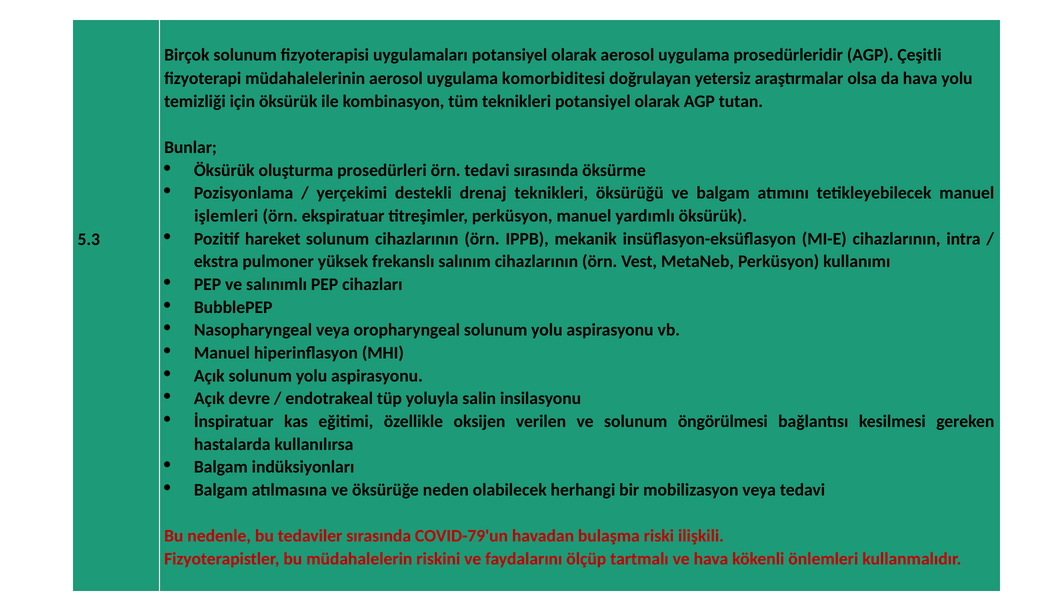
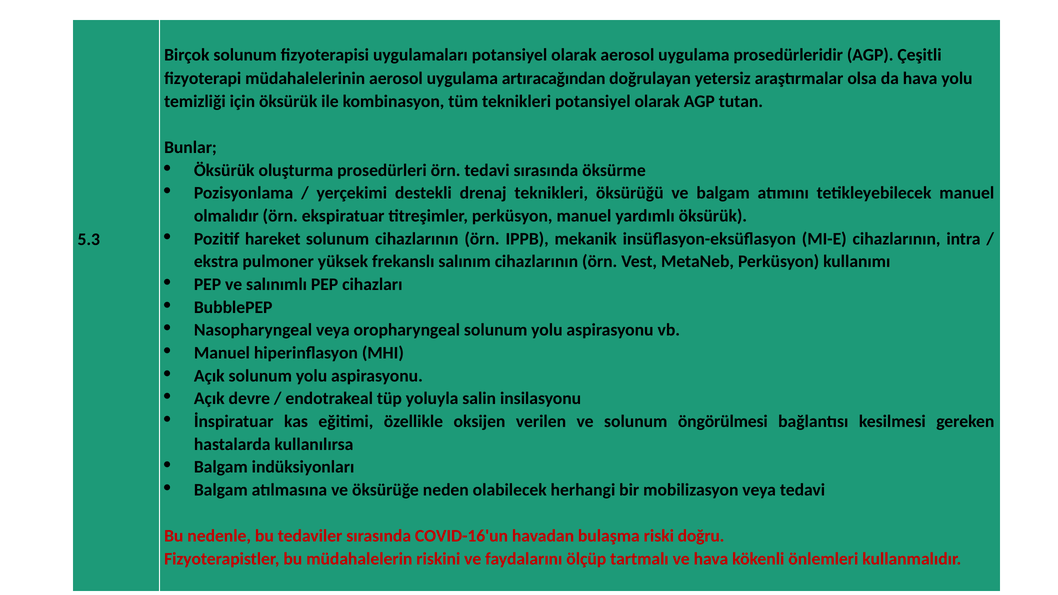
komorbiditesi: komorbiditesi -> artıracağından (554, 78)
işlemleri: işlemleri -> olmalıdır (226, 216)
COVID-79'un: COVID-79'un -> COVID-16'un (461, 536)
ilişkili: ilişkili -> doğru (701, 536)
